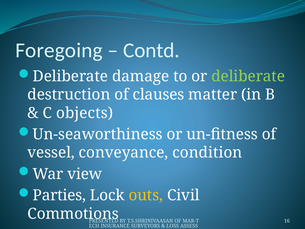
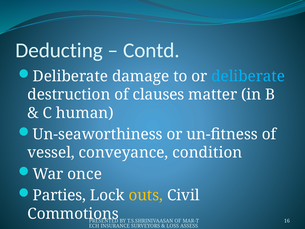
Foregoing: Foregoing -> Deducting (59, 50)
deliberate colour: light green -> light blue (248, 76)
objects: objects -> human (85, 113)
view: view -> once (85, 174)
